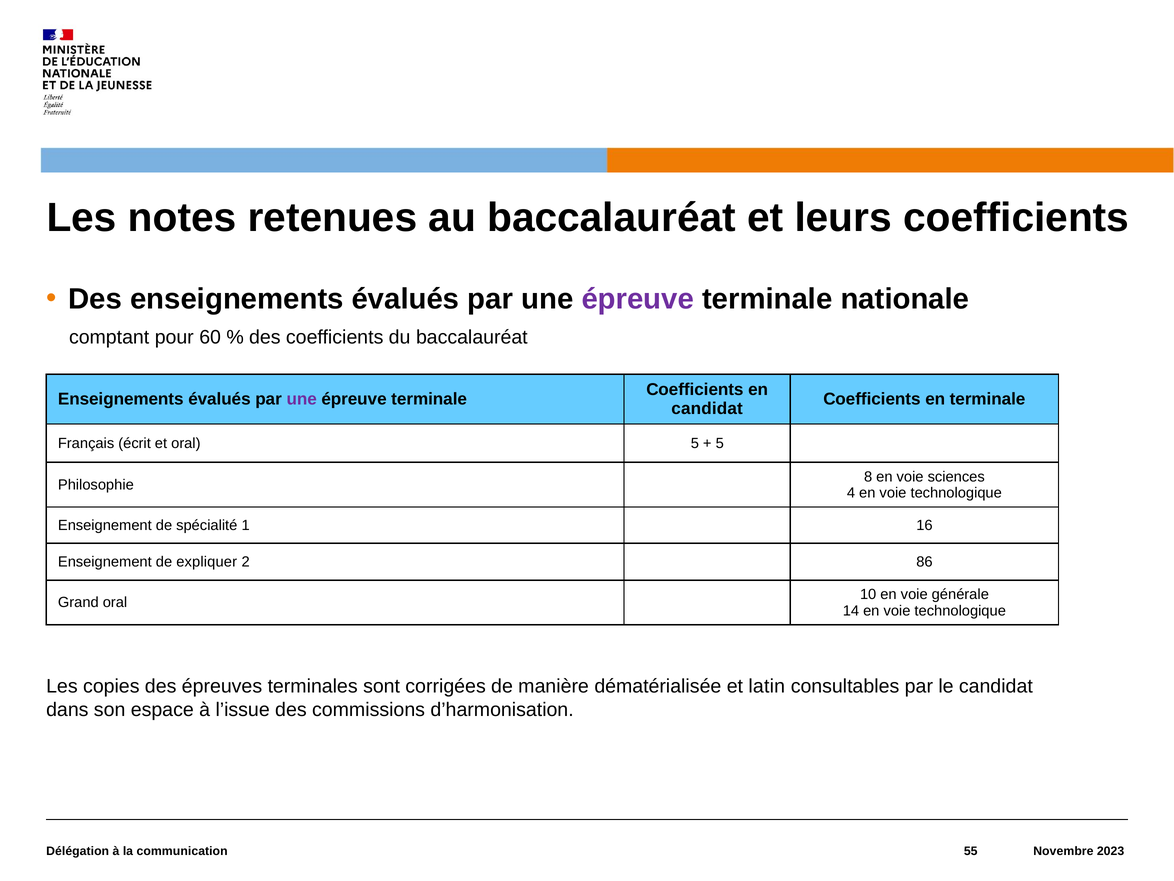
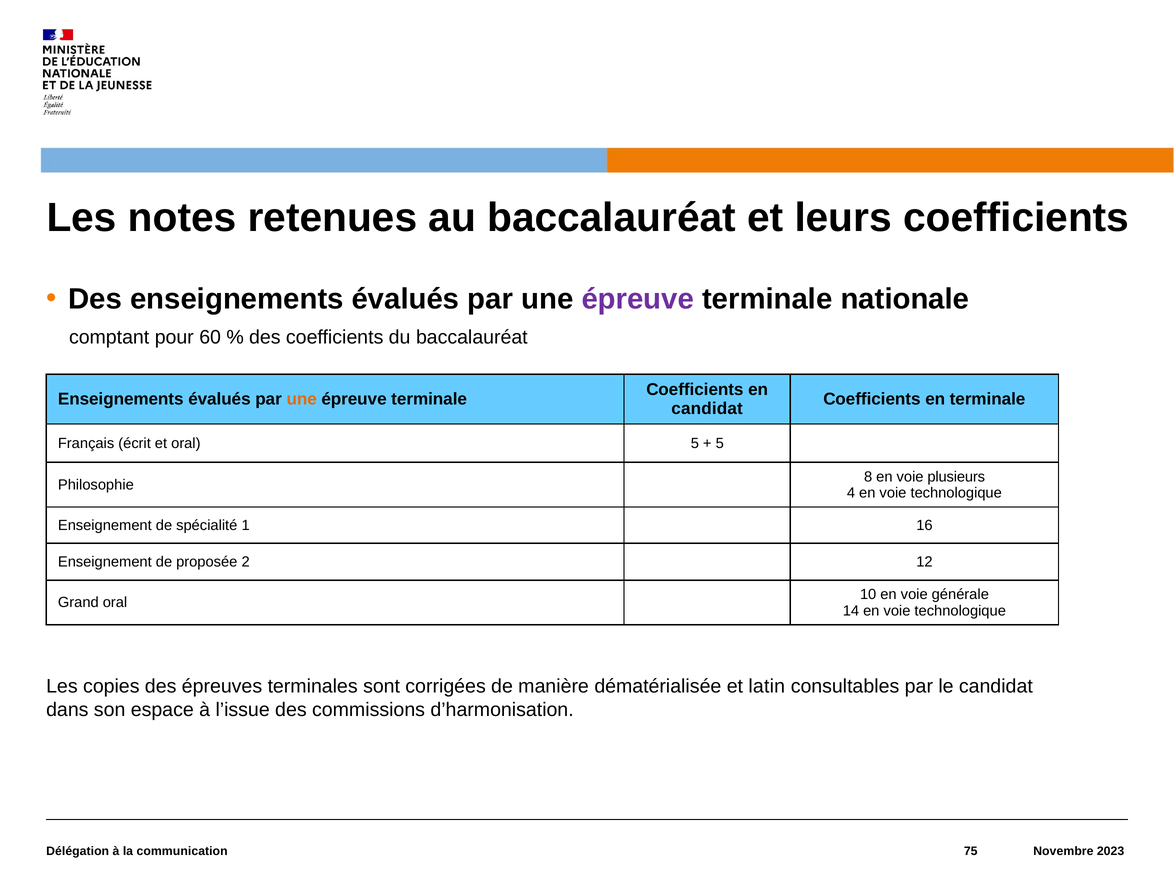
une colour: purple -> orange (302, 399)
sciences: sciences -> plusieurs (956, 476)
expliquer: expliquer -> proposée (207, 561)
86: 86 -> 12 (924, 561)
55: 55 -> 75 (971, 851)
